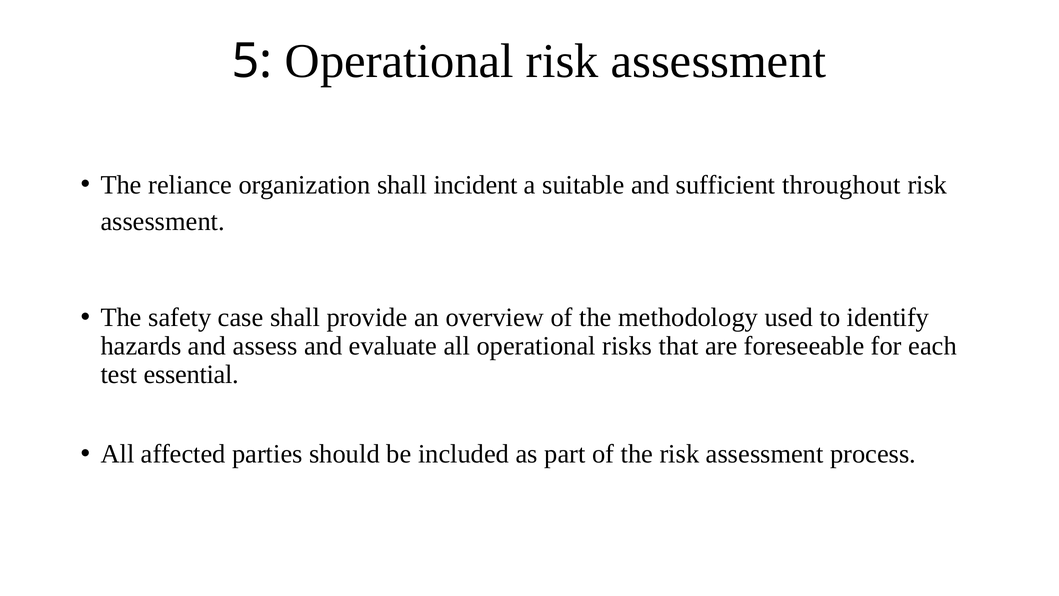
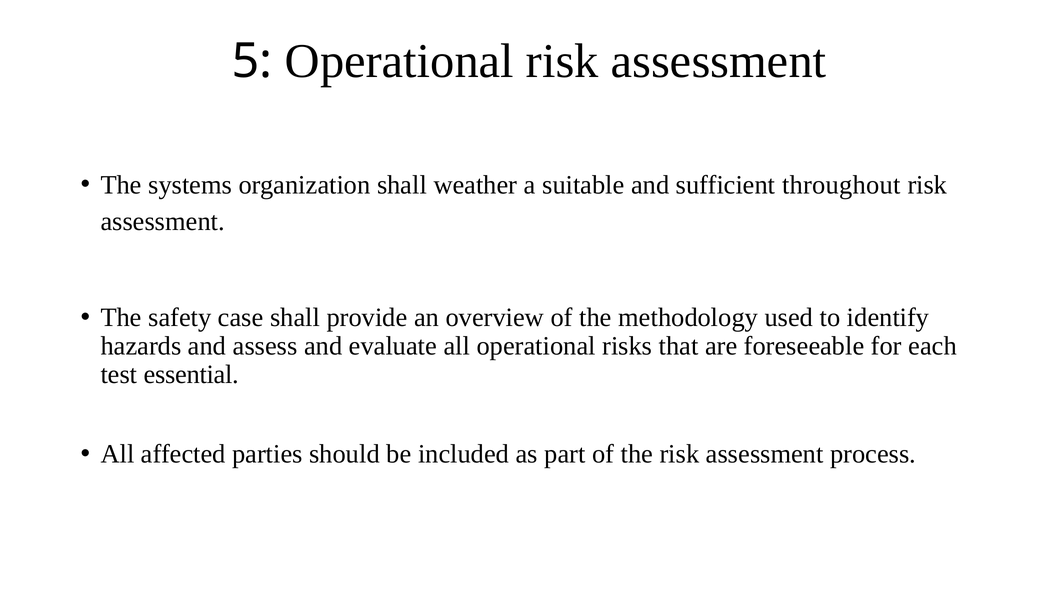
reliance: reliance -> systems (190, 185)
incident: incident -> weather (475, 185)
